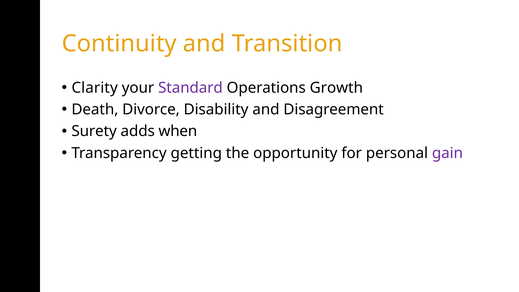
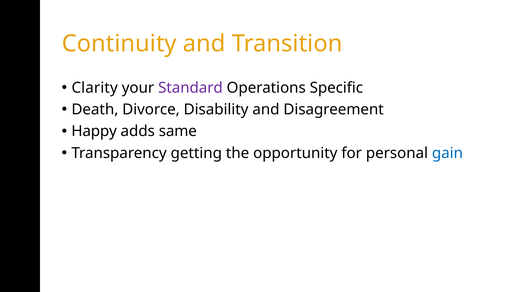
Growth: Growth -> Specific (336, 88)
Surety: Surety -> Happy (94, 131)
when: when -> same (178, 131)
gain colour: purple -> blue (447, 153)
